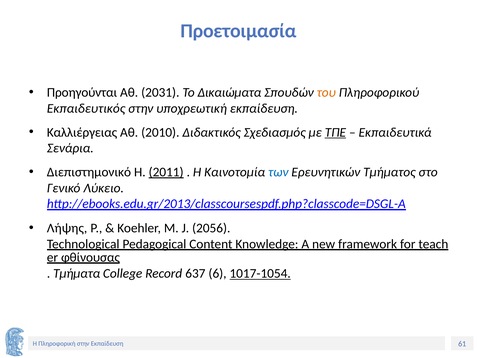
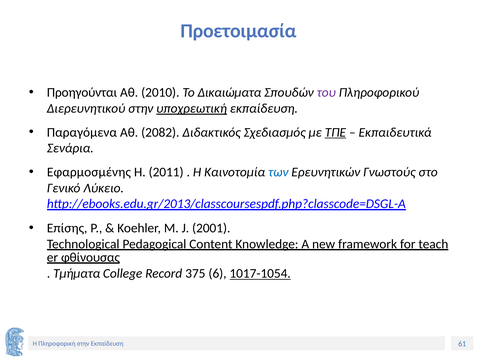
2031: 2031 -> 2010 (160, 92)
του colour: orange -> purple (326, 92)
Εκπαιδευτικός: Εκπαιδευτικός -> Διερευνητικού (86, 108)
υποχρεωτική underline: none -> present (192, 108)
Καλλιέργειας: Καλλιέργειας -> Παραγόμενα (82, 132)
2010: 2010 -> 2082 (160, 132)
Διεπιστημονικό: Διεπιστημονικό -> Εφαρμοσμένης (89, 172)
2011 underline: present -> none (166, 172)
Τμήματος: Τμήματος -> Γνωστούς (389, 172)
Λήψης: Λήψης -> Επίσης (67, 228)
2056: 2056 -> 2001 (211, 228)
637: 637 -> 375 (195, 273)
